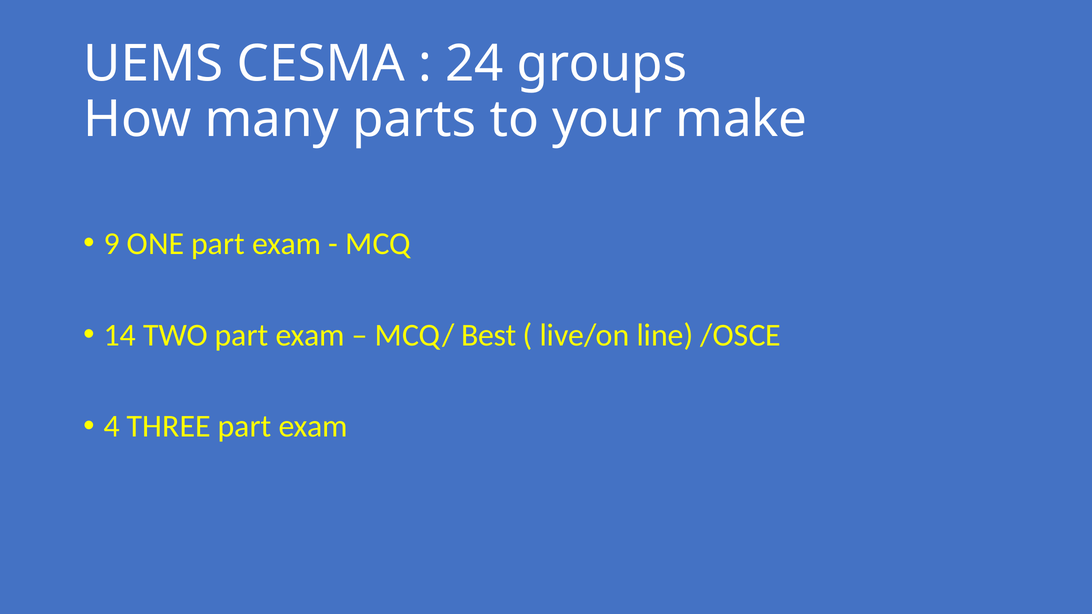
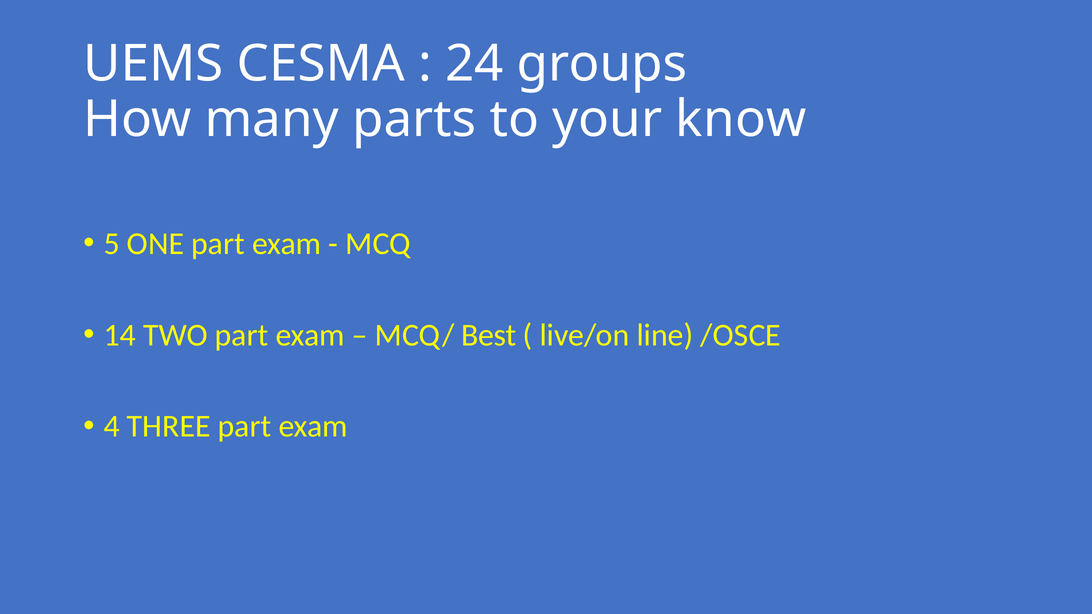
make: make -> know (741, 119)
9: 9 -> 5 (112, 244)
